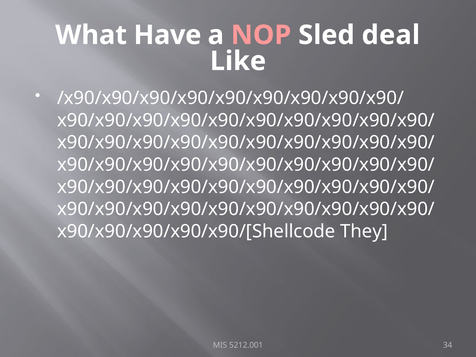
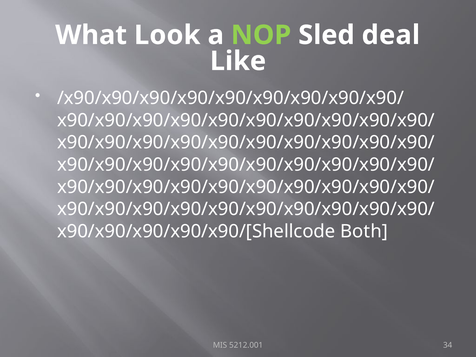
Have: Have -> Look (167, 35)
NOP colour: pink -> light green (261, 35)
They: They -> Both (364, 231)
